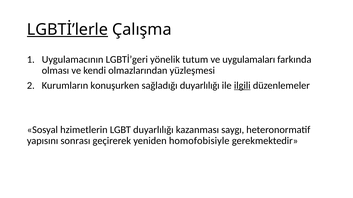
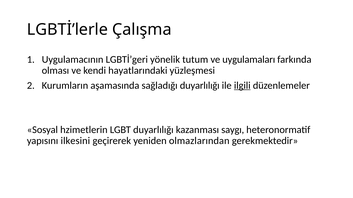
LGBTİ’lerle underline: present -> none (67, 30)
olmazlarından: olmazlarından -> hayatlarındaki (138, 71)
konuşurken: konuşurken -> aşamasında (115, 86)
sonrası: sonrası -> ilkesini (75, 141)
homofobisiyle: homofobisiyle -> olmazlarından (199, 141)
